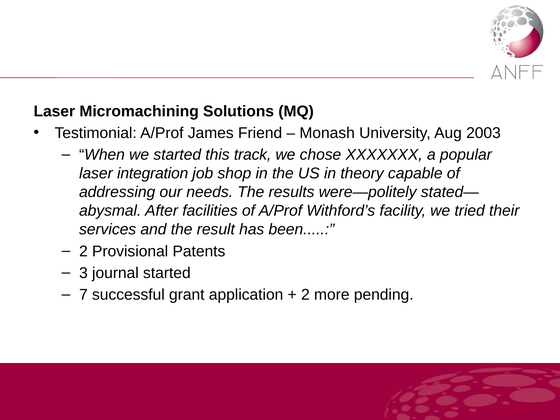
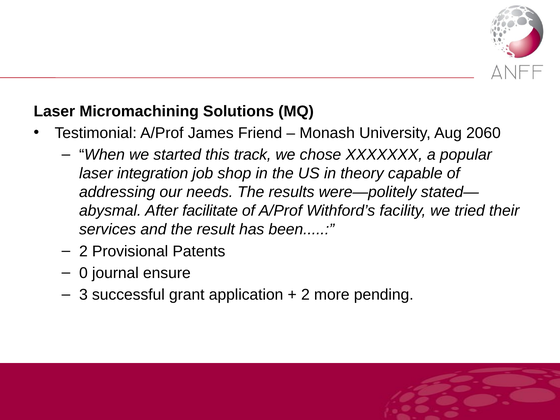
2003: 2003 -> 2060 (483, 133)
facilities: facilities -> facilitate (210, 211)
3: 3 -> 0 (83, 273)
journal started: started -> ensure (167, 273)
7: 7 -> 3 (83, 295)
